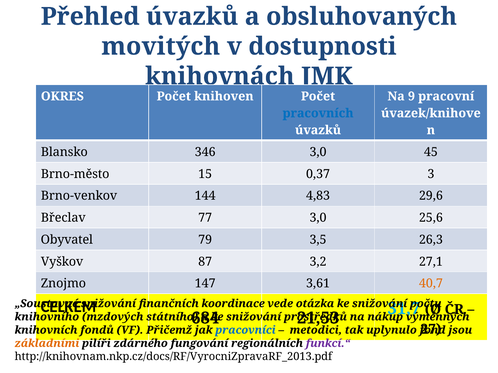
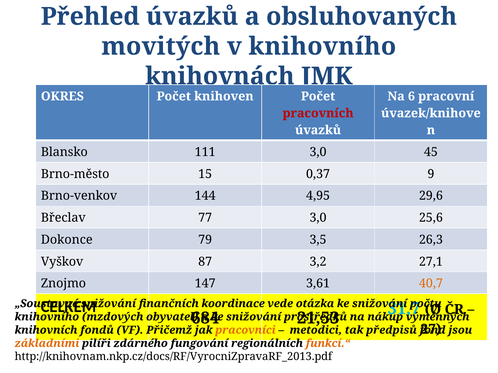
v dostupnosti: dostupnosti -> knihovního (322, 46)
9: 9 -> 6 (411, 96)
pracovních colour: blue -> red (318, 113)
346: 346 -> 111 (205, 152)
3: 3 -> 9 (431, 174)
4,83: 4,83 -> 4,95 (318, 196)
Obyvatel: Obyvatel -> Dokonce (67, 240)
státního: státního -> obyvatel (172, 317)
pracovníci colour: blue -> orange (245, 330)
uplynulo: uplynulo -> předpisů (391, 330)
funkcí.“ colour: purple -> orange (328, 344)
